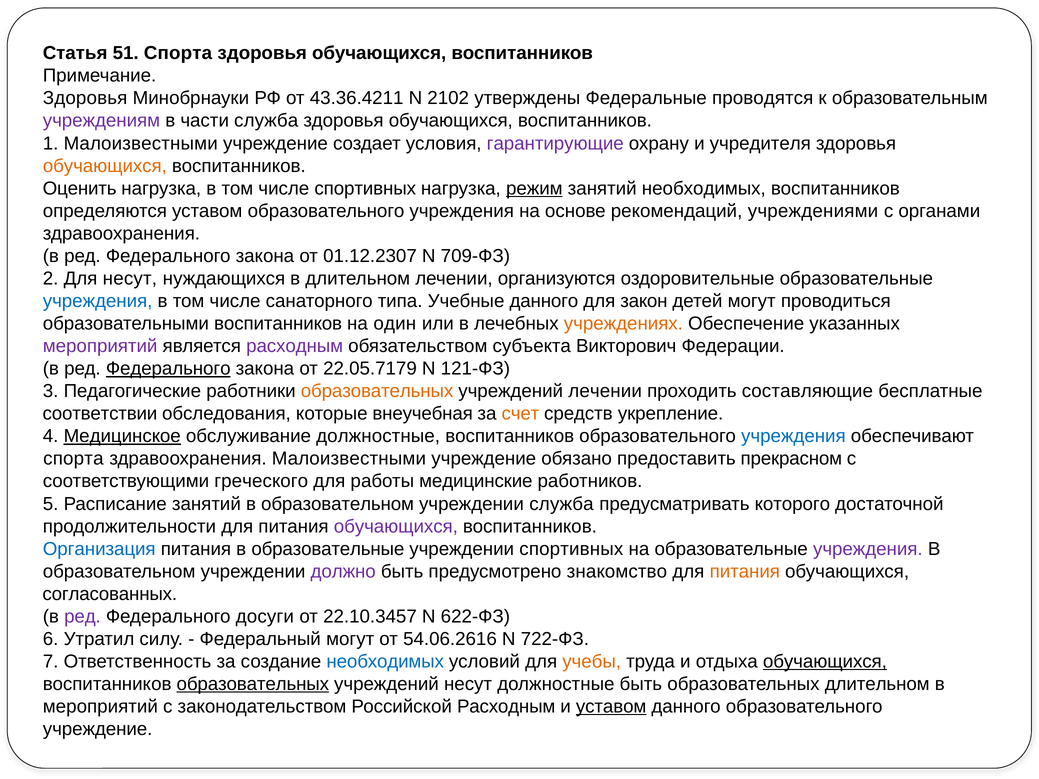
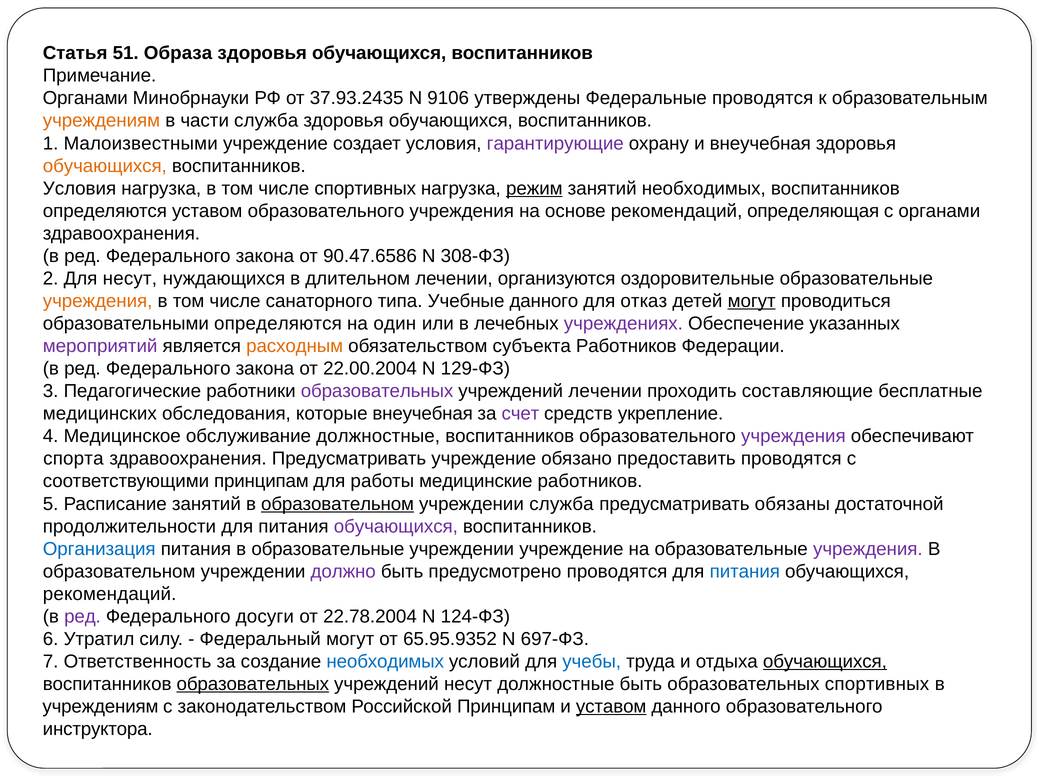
51 Спорта: Спорта -> Образа (178, 53)
Здоровья: Здоровья -> Органами (85, 98)
43.36.4211: 43.36.4211 -> 37.93.2435 (357, 98)
2102: 2102 -> 9106 (448, 98)
учреждениям colour: purple -> orange (101, 121)
и учредителя: учредителя -> внеучебная (760, 143)
Оценить: Оценить -> Условия (80, 188)
учреждениями: учреждениями -> определяющая (813, 211)
01.12.2307: 01.12.2307 -> 90.47.6586 (370, 256)
709-ФЗ: 709-ФЗ -> 308-ФЗ (475, 256)
учреждения colour: blue -> orange (98, 301)
закон: закон -> отказ (644, 301)
могут underline: none -> present (752, 301)
образовательными воспитанников: воспитанников -> определяются (278, 324)
учреждениях colour: orange -> purple (623, 324)
расходным colour: purple -> orange (295, 346)
субъекта Викторович: Викторович -> Работников (626, 346)
Федерального underline: present -> none (168, 369)
22.05.7179: 22.05.7179 -> 22.00.2004 (370, 369)
121-ФЗ: 121-ФЗ -> 129-ФЗ (475, 369)
образовательных colour: orange -> purple (377, 391)
соответствии: соответствии -> медицинских (100, 414)
счет colour: orange -> purple (520, 414)
Медицинское underline: present -> none (122, 436)
учреждения colour: blue -> purple (793, 436)
здравоохранения Малоизвестными: Малоизвестными -> Предусматривать (349, 459)
предоставить прекрасном: прекрасном -> проводятся (791, 459)
соответствующими греческого: греческого -> принципам (261, 481)
образовательном underline: none -> present (338, 504)
которого: которого -> обязаны (792, 504)
учреждении спортивных: спортивных -> учреждение (571, 549)
предусмотрено знакомство: знакомство -> проводятся (617, 572)
питания colour: orange -> blue (745, 572)
согласованных: согласованных -> рекомендаций (110, 594)
22.10.3457: 22.10.3457 -> 22.78.2004 (370, 617)
622-ФЗ: 622-ФЗ -> 124-ФЗ (475, 617)
54.06.2616: 54.06.2616 -> 65.95.9352 (450, 639)
722-ФЗ: 722-ФЗ -> 697-ФЗ (555, 639)
учебы colour: orange -> blue (592, 662)
образовательных длительном: длительном -> спортивных (877, 684)
мероприятий: мероприятий -> учреждениям (100, 707)
Российской Расходным: Расходным -> Принципам (506, 707)
учреждение: учреждение -> инструктора (98, 729)
